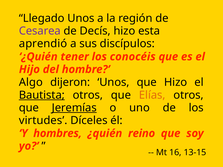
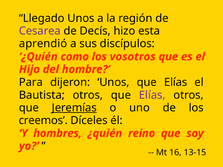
tener: tener -> como (75, 57)
conocéis: conocéis -> vosotros (133, 57)
Algo: Algo -> Para (31, 82)
Unos que Hizo: Hizo -> Elías (176, 82)
Bautista underline: present -> none (42, 95)
Elías colour: orange -> purple (152, 95)
virtudes: virtudes -> creemos (43, 121)
